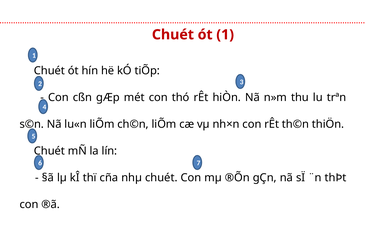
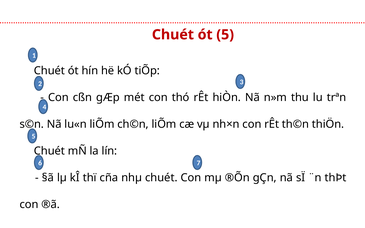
ót 1: 1 -> 5 (225, 35)
